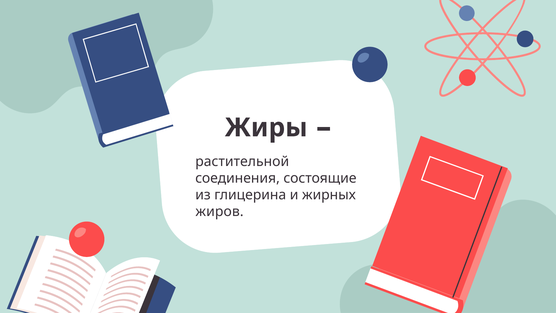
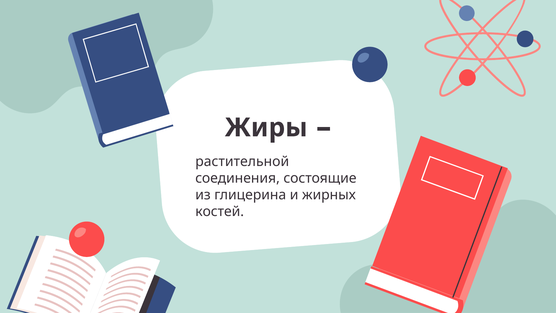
жиров: жиров -> костей (220, 211)
